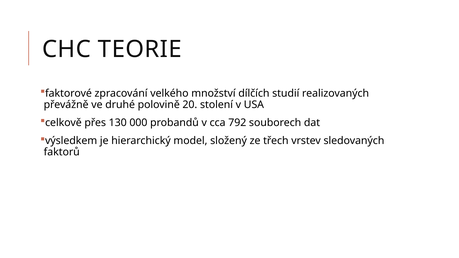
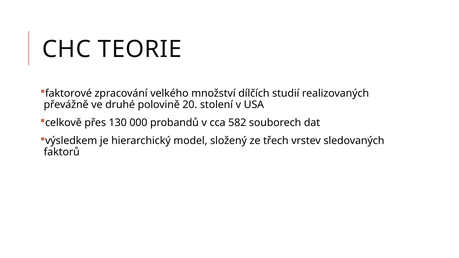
792: 792 -> 582 (237, 123)
